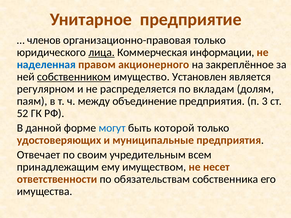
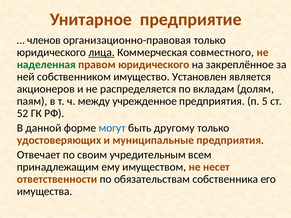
информации: информации -> совместного (222, 52)
наделенная colour: blue -> green (46, 65)
правом акционерного: акционерного -> юридического (154, 65)
собственником underline: present -> none (74, 77)
регулярном: регулярном -> акционеров (46, 89)
объединение: объединение -> учрежденное (145, 101)
3: 3 -> 5 (265, 101)
которой: которой -> другому (174, 128)
